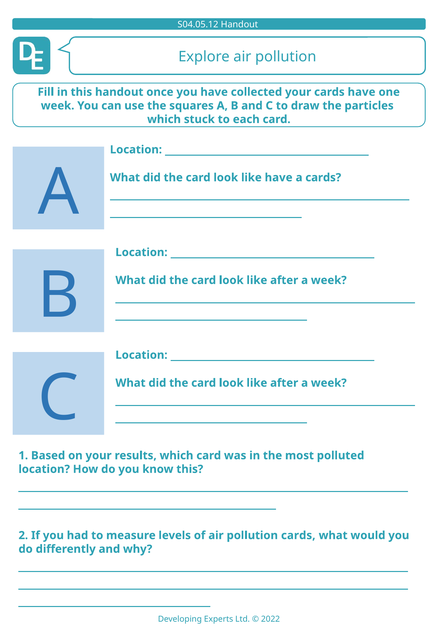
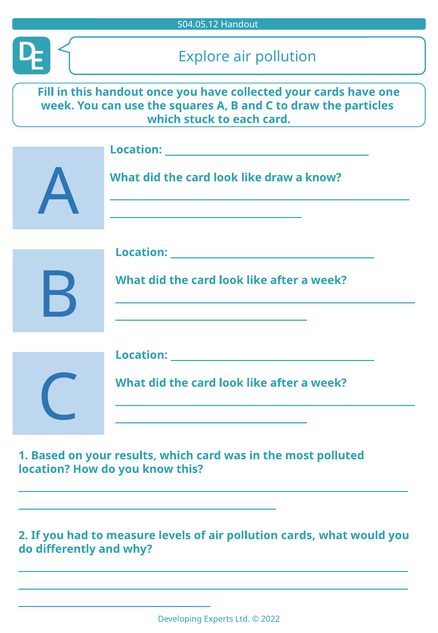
like have: have -> draw (279, 177)
a cards: cards -> know (323, 177)
